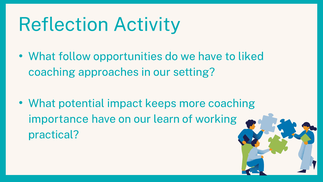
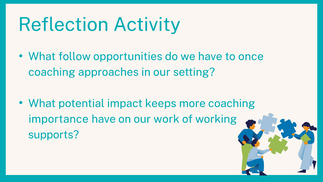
liked: liked -> once (251, 56)
learn: learn -> work (166, 119)
practical: practical -> supports (54, 134)
